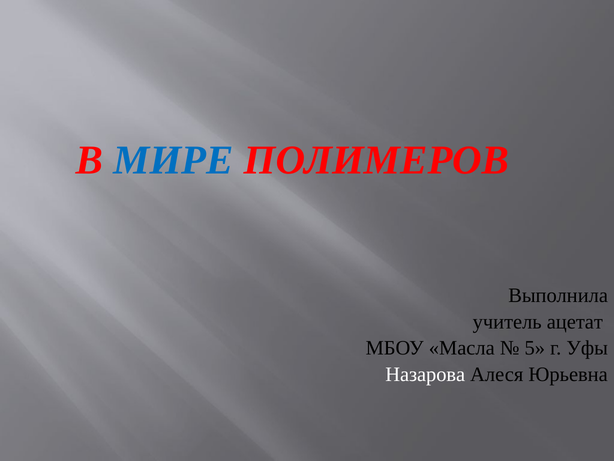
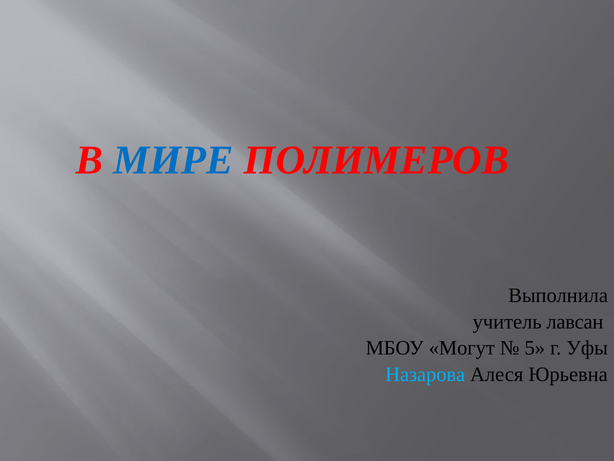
ацетат: ацетат -> лавсан (575, 321)
Масла: Масла -> Могут (462, 348)
Назарова colour: white -> light blue (425, 374)
